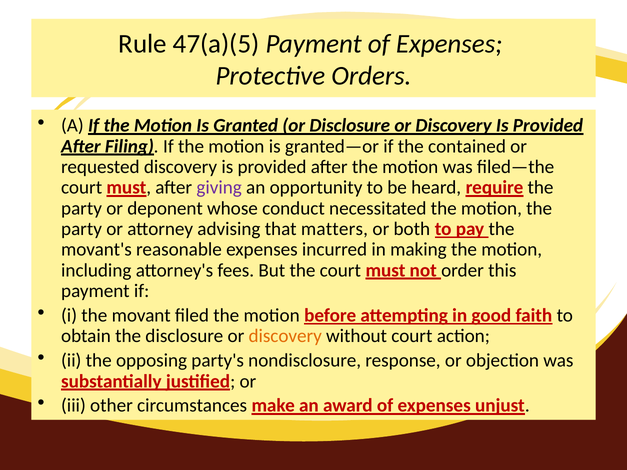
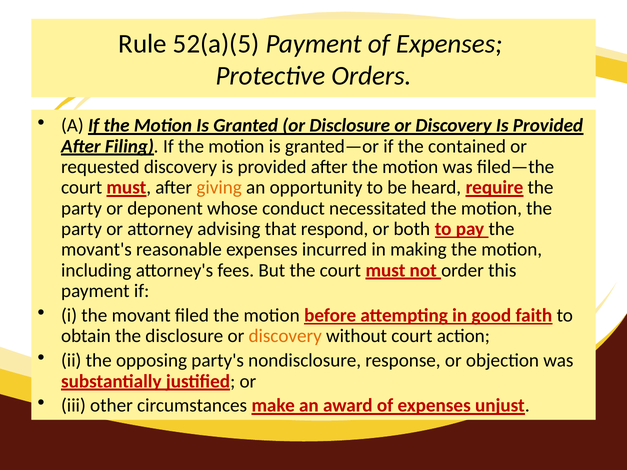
47(a)(5: 47(a)(5 -> 52(a)(5 (216, 44)
giving colour: purple -> orange (219, 188)
matters: matters -> respond (335, 229)
